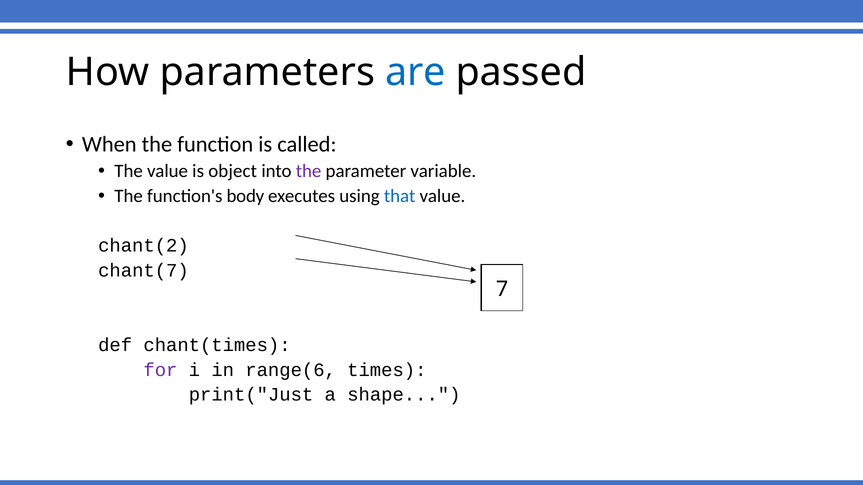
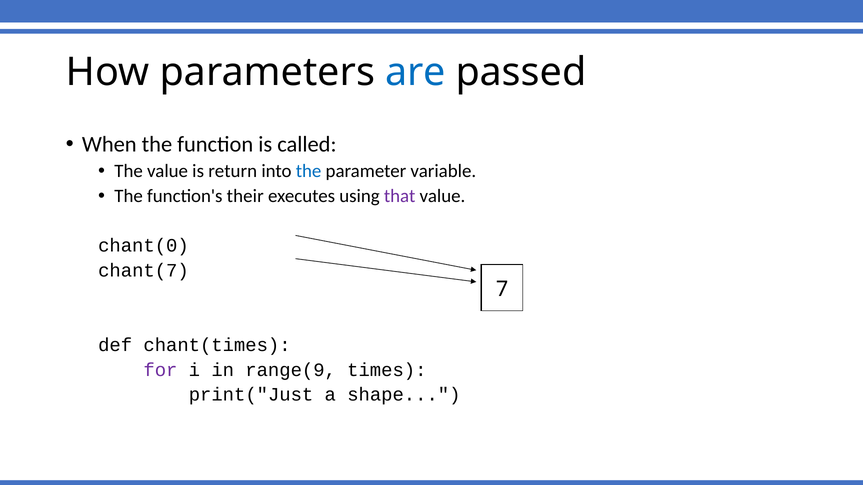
object: object -> return (233, 171)
the colour: purple -> blue (309, 171)
body: body -> their (245, 196)
that colour: blue -> purple (400, 196)
chant(2: chant(2 -> chant(0 (143, 246)
range(6: range(6 -> range(9 (291, 370)
